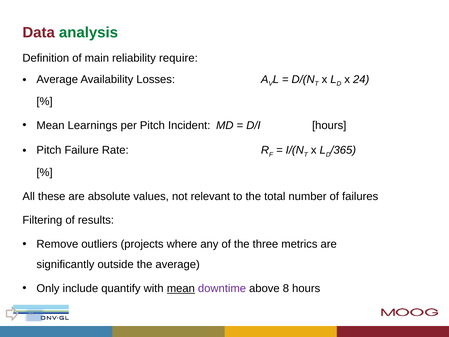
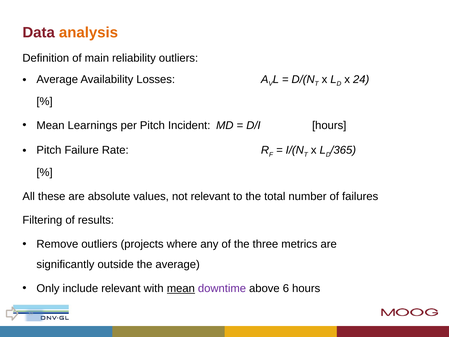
analysis colour: green -> orange (89, 32)
reliability require: require -> outliers (178, 58)
include quantify: quantify -> relevant (121, 288)
8: 8 -> 6 (286, 288)
